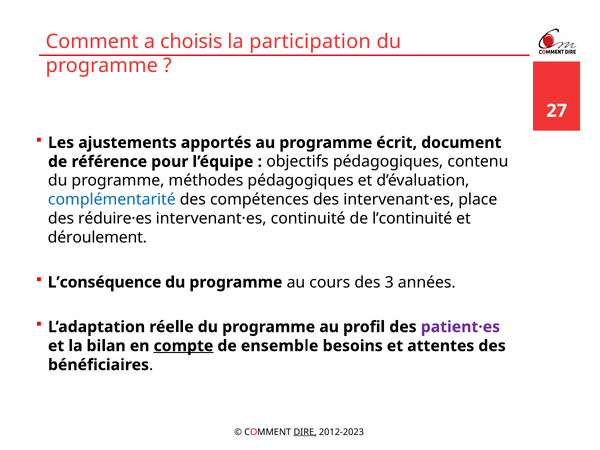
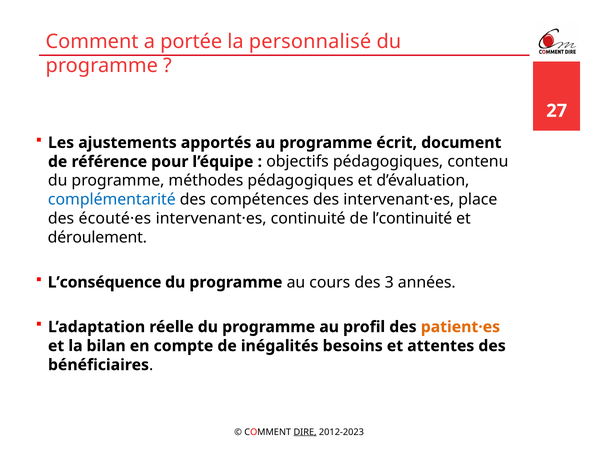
choisis: choisis -> portée (191, 42)
participation: participation -> personnalisé (310, 42)
réduire·es: réduire·es -> écouté·es (115, 219)
patient·es colour: purple -> orange (460, 327)
compte underline: present -> none (183, 346)
ensemble: ensemble -> inégalités (280, 346)
